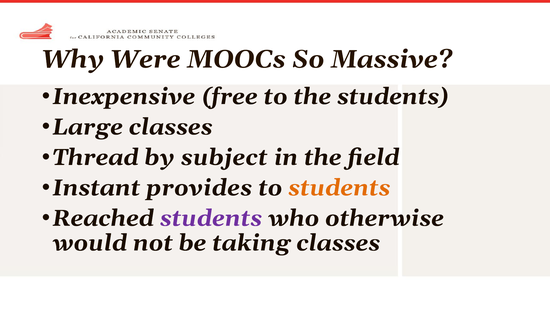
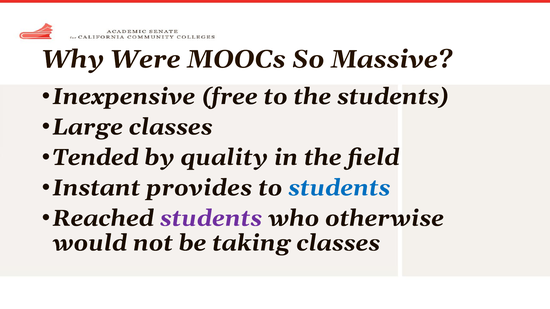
Thread: Thread -> Tended (95, 158)
subject: subject -> quality (224, 158)
students colour: orange -> blue (339, 188)
